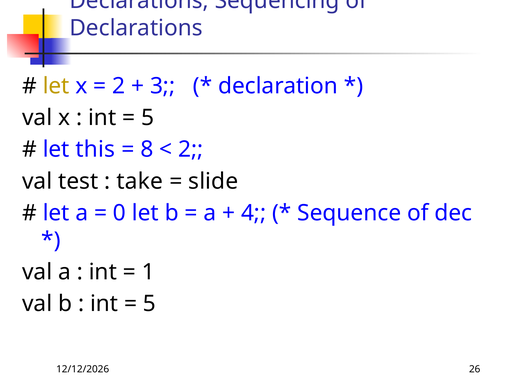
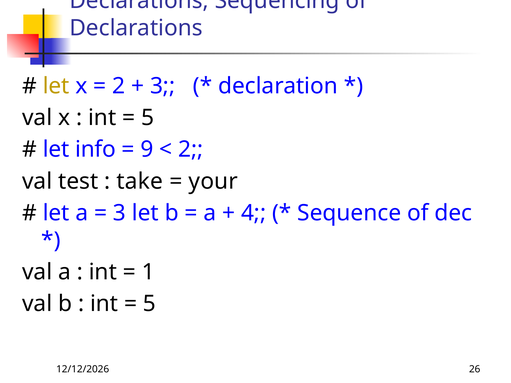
this: this -> info (96, 150)
8: 8 -> 9 (147, 150)
slide: slide -> your (213, 181)
0: 0 -> 3 (119, 213)
